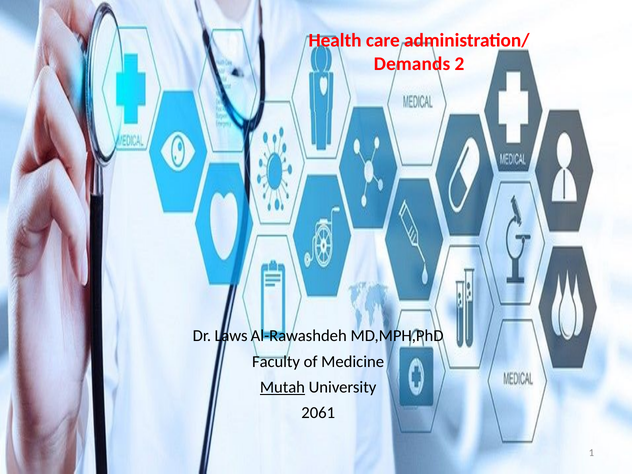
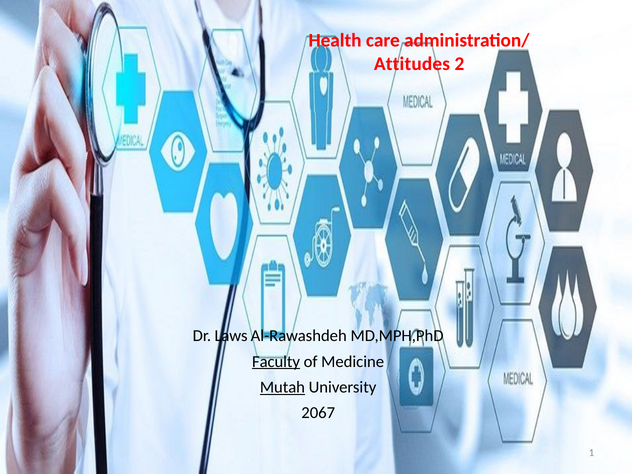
Demands: Demands -> Attitudes (412, 64)
Faculty underline: none -> present (276, 362)
2061: 2061 -> 2067 (318, 413)
